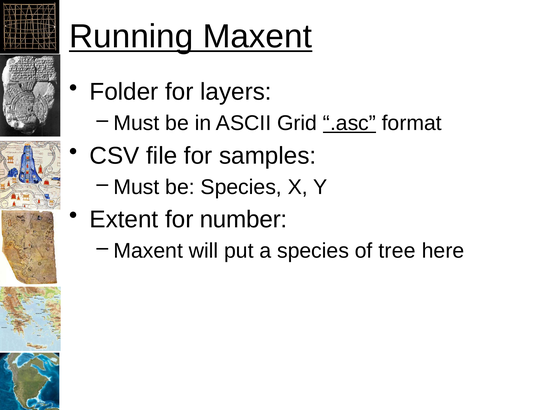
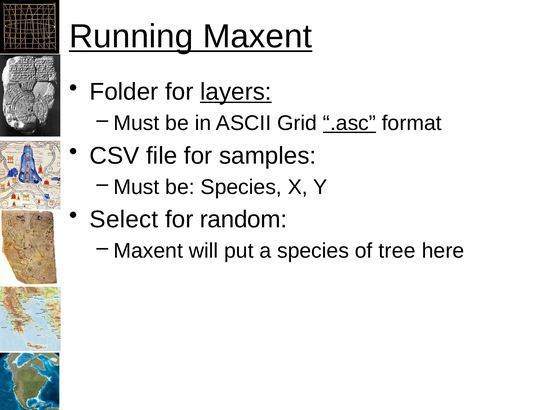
layers underline: none -> present (236, 92)
Extent: Extent -> Select (124, 219)
number: number -> random (243, 219)
